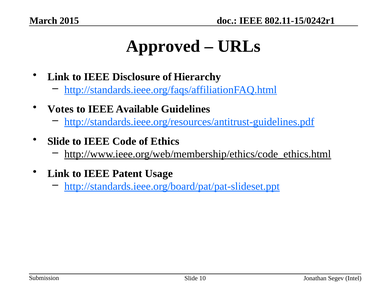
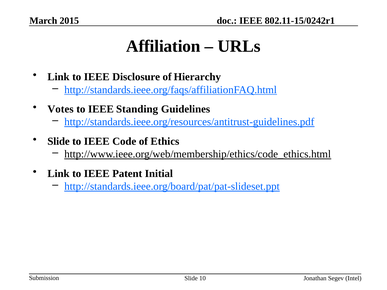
Approved: Approved -> Affiliation (163, 46)
Available: Available -> Standing (137, 109)
Usage: Usage -> Initial (159, 174)
